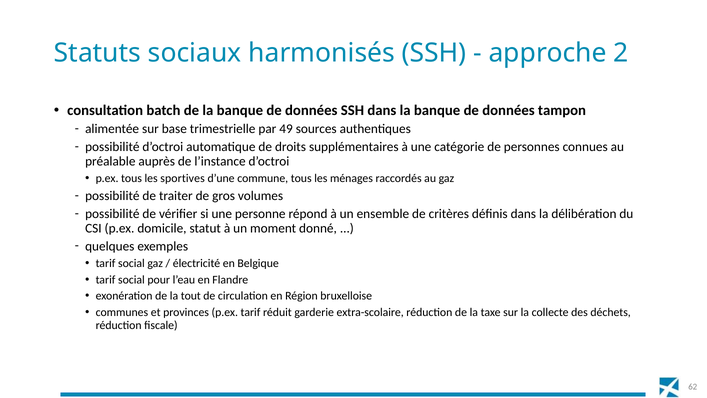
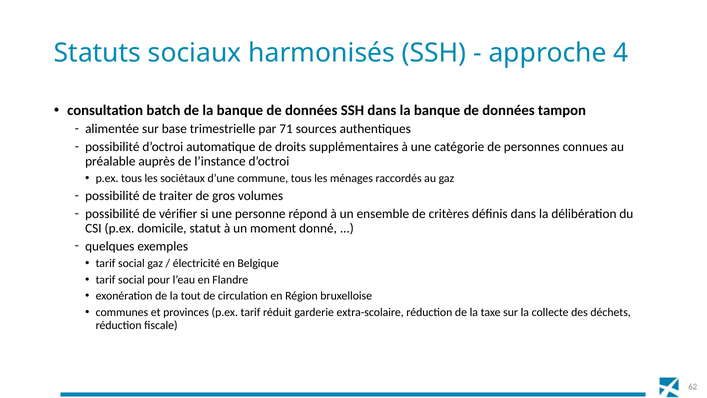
2: 2 -> 4 (621, 53)
49: 49 -> 71 (286, 129)
sportives: sportives -> sociétaux (183, 178)
